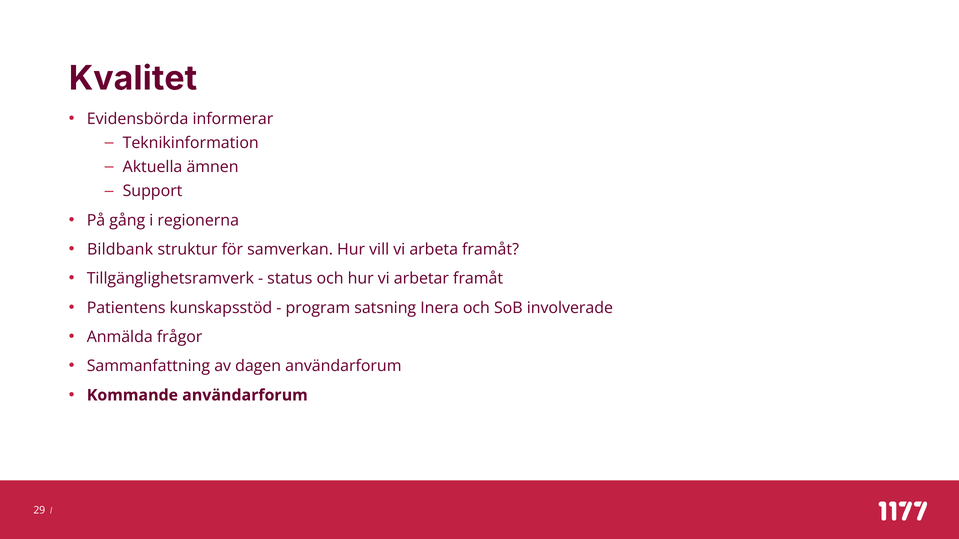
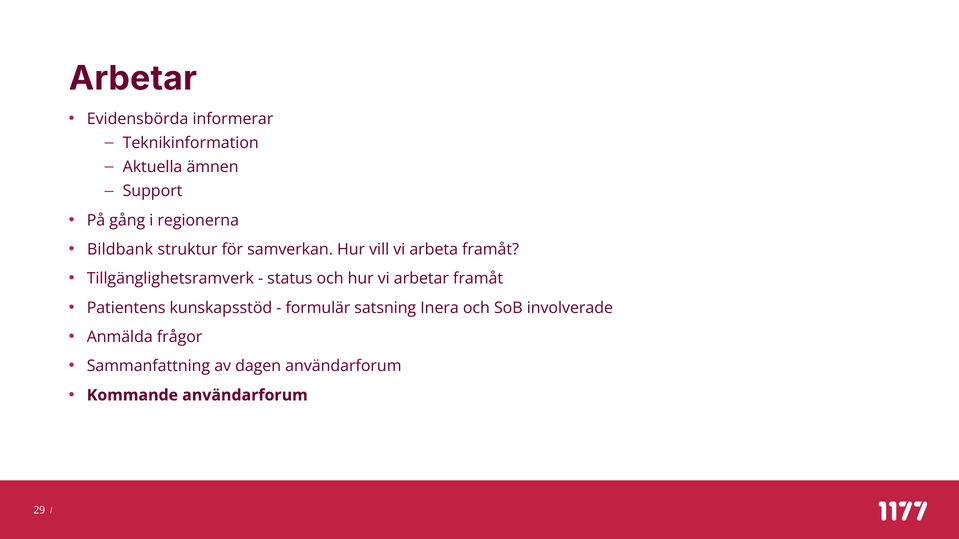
Kvalitet: Kvalitet -> Arbetar (133, 78)
program: program -> formulär (318, 308)
